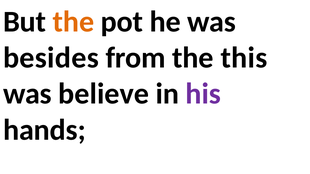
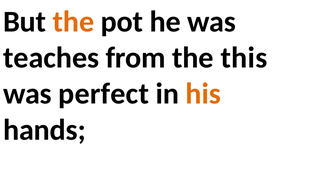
besides: besides -> teaches (51, 58)
believe: believe -> perfect (104, 94)
his colour: purple -> orange (203, 94)
